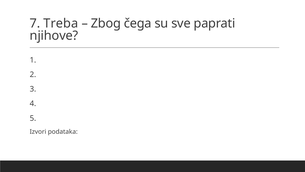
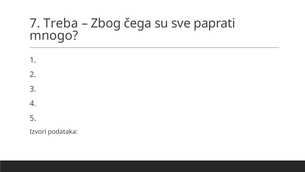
njihove: njihove -> mnogo (54, 36)
